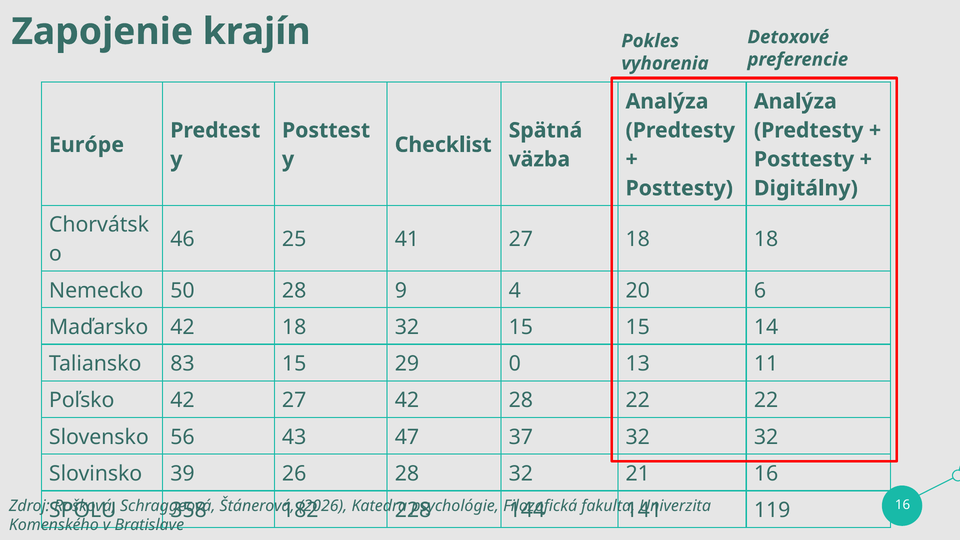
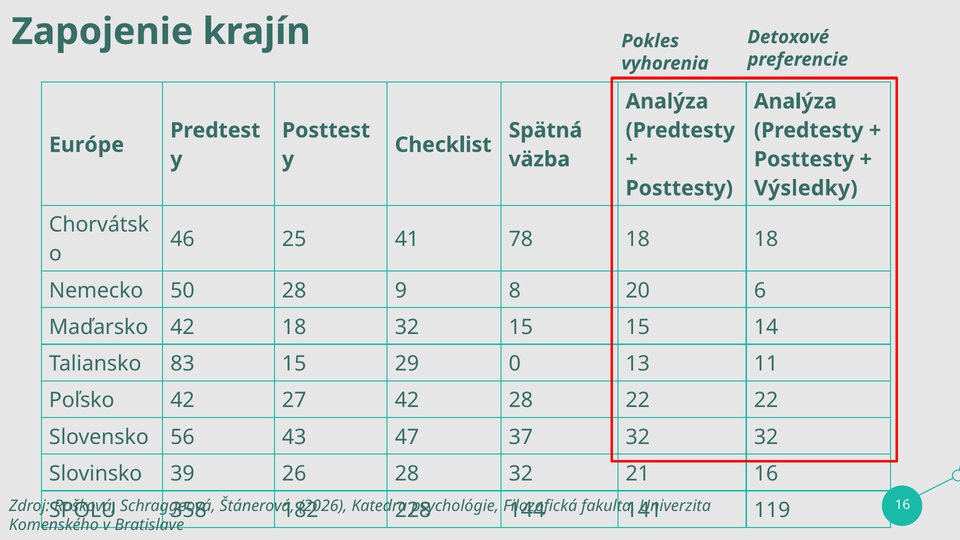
Digitálny: Digitálny -> Výsledky (806, 188)
41 27: 27 -> 78 (521, 239)
4: 4 -> 8 (515, 290)
